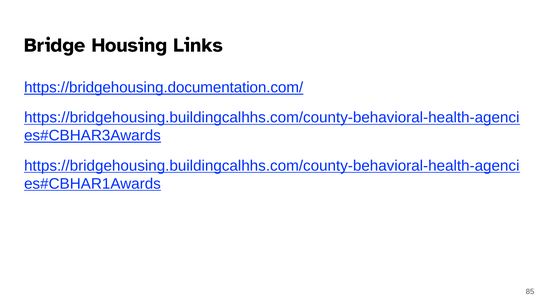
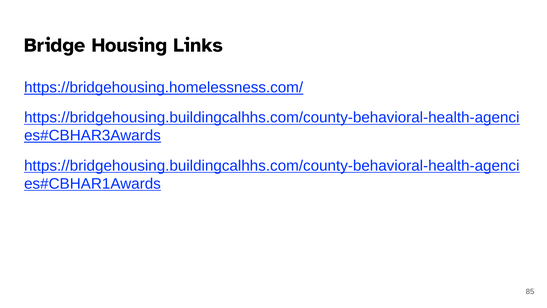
https://bridgehousing.documentation.com/: https://bridgehousing.documentation.com/ -> https://bridgehousing.homelessness.com/ (164, 87)
